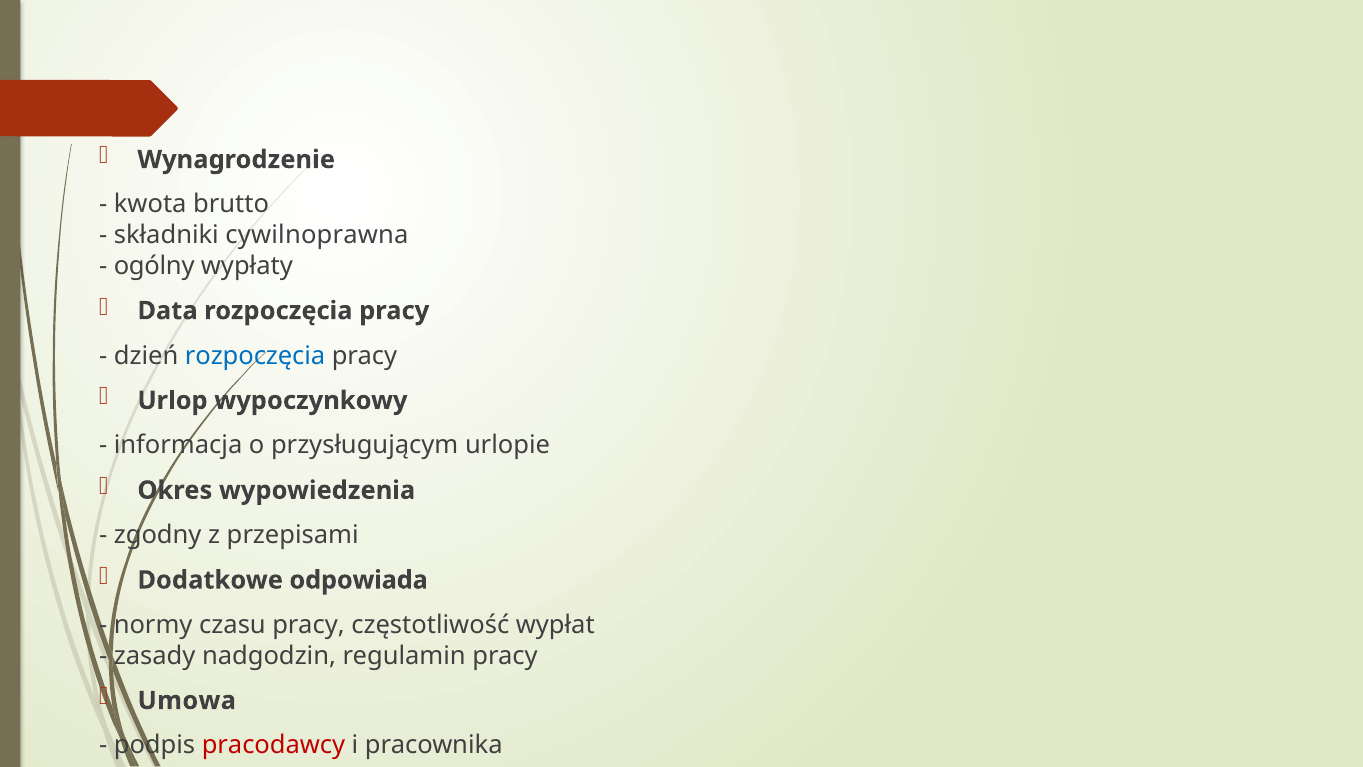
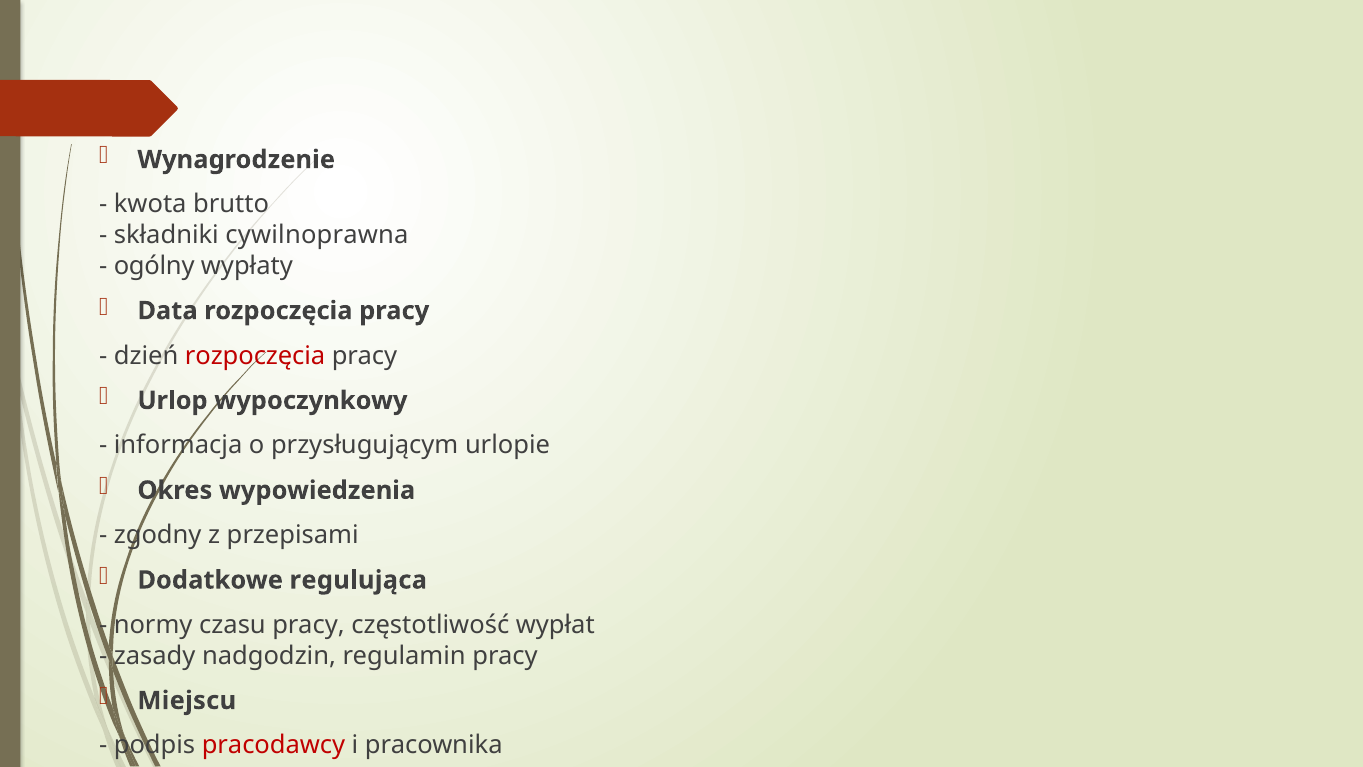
rozpoczęcia colour: blue -> red (255, 356)
odpowiada: odpowiada -> regulująca (358, 580)
Umowa: Umowa -> Miejscu (187, 700)
